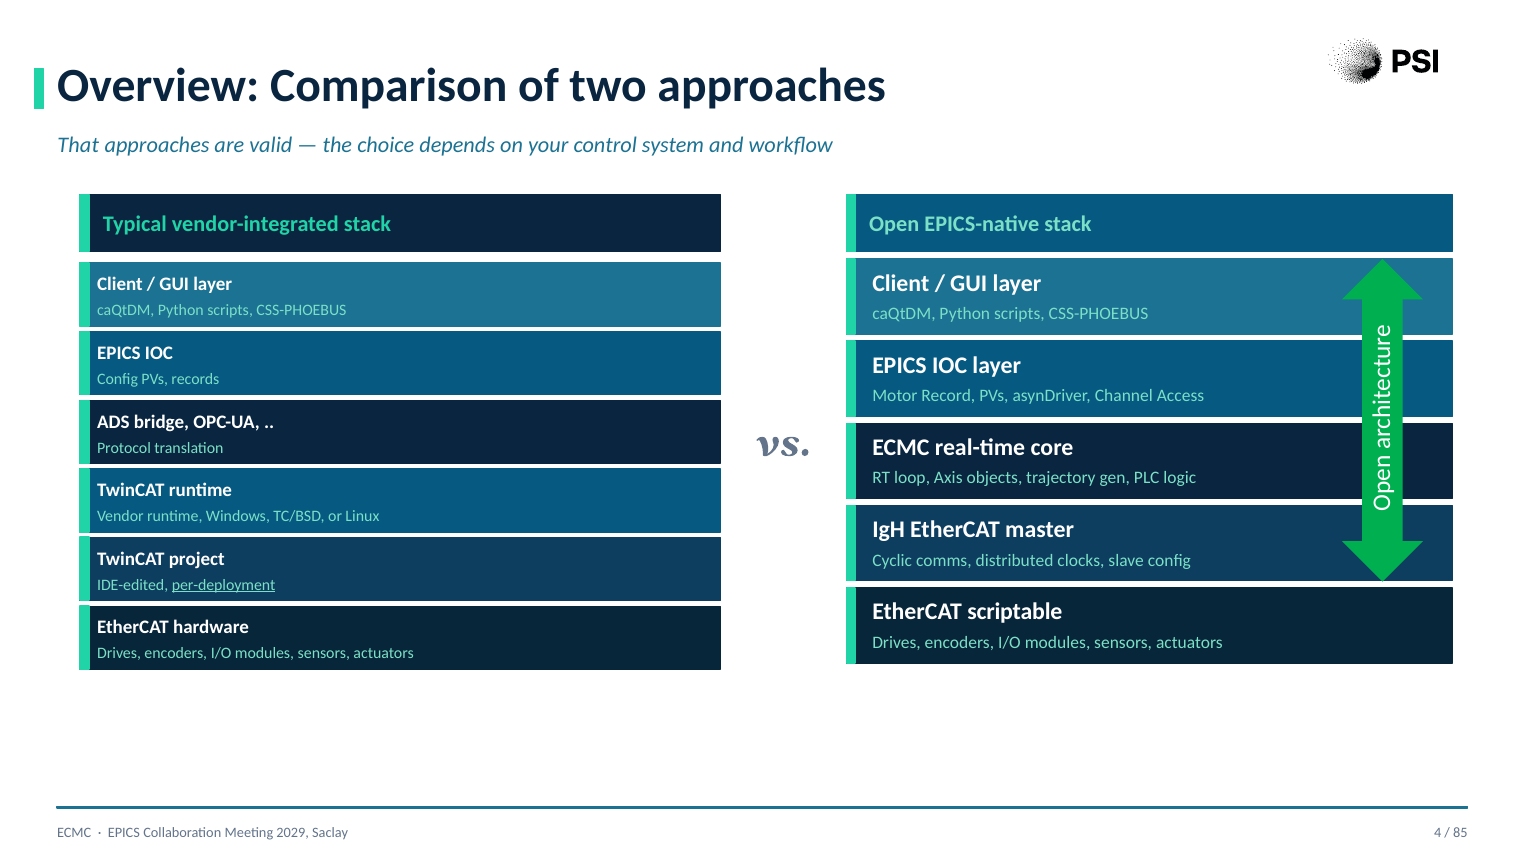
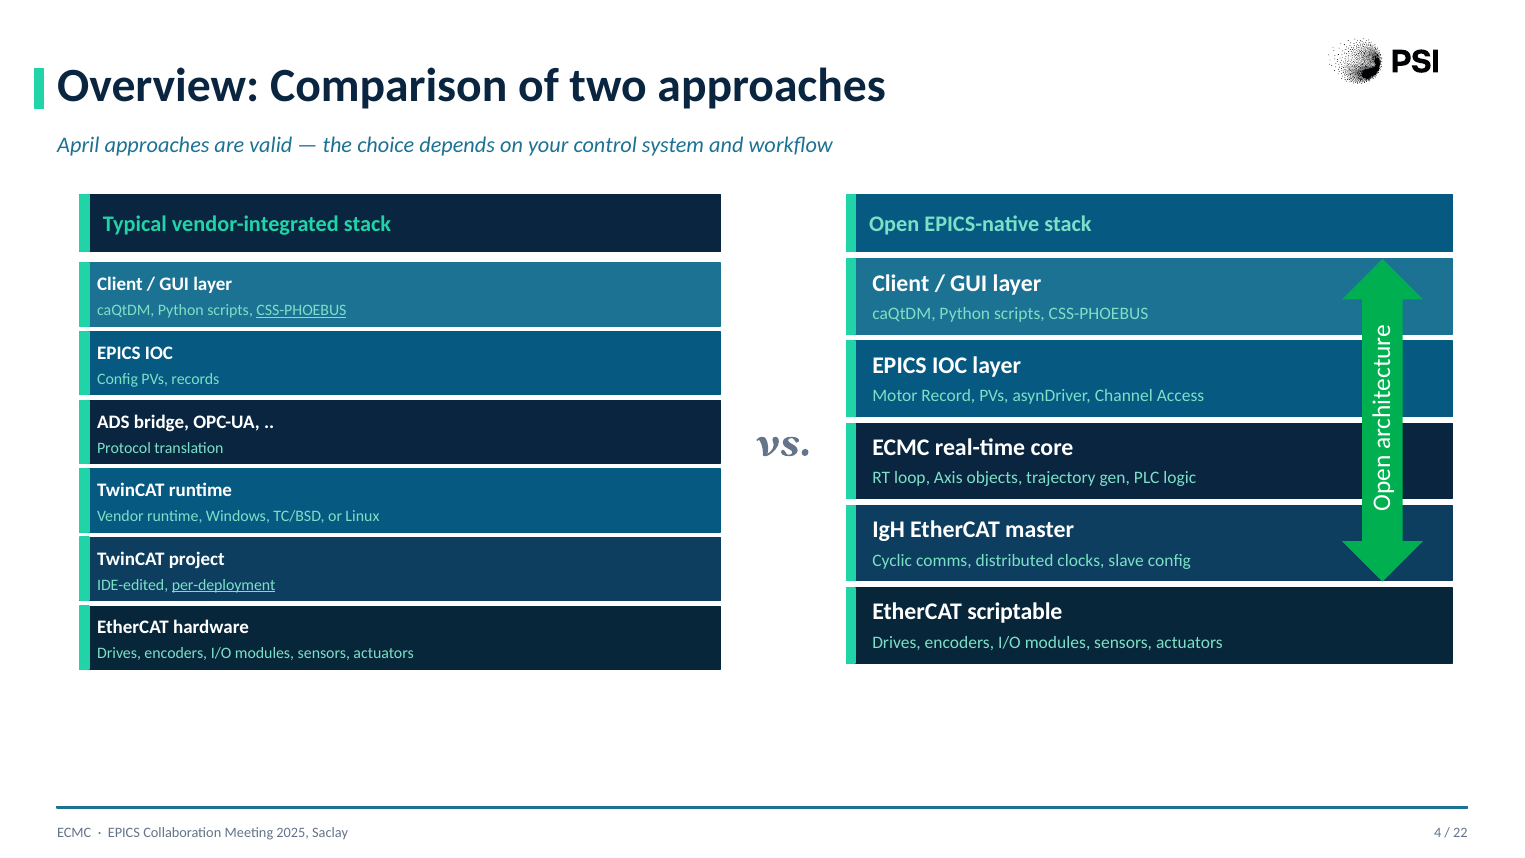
That: That -> April (78, 145)
CSS-PHOEBUS underline: none -> present (301, 310)
2029: 2029 -> 2025 (293, 832)
85: 85 -> 22 (1460, 832)
